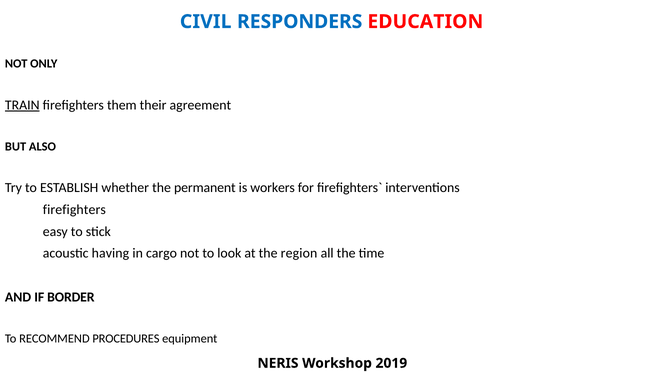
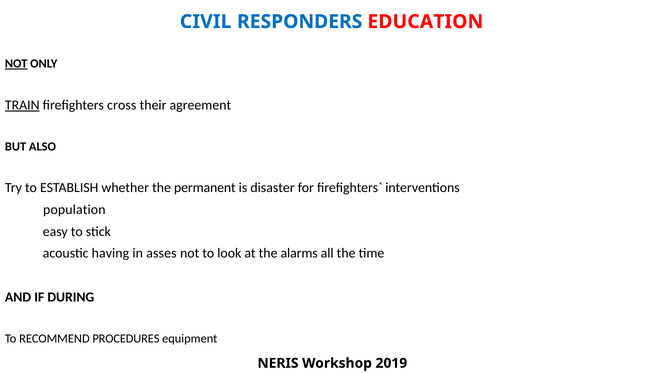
NOT underline: none -> present (16, 64)
them: them -> cross (122, 105)
workers: workers -> disaster (273, 188)
firefighters: firefighters -> population (74, 210)
cargo: cargo -> asses (161, 253)
region: region -> alarms (299, 253)
BORDER: BORDER -> DURING (71, 297)
